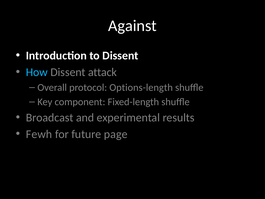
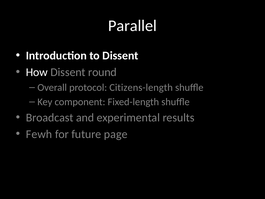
Against: Against -> Parallel (132, 26)
How colour: light blue -> white (37, 72)
attack: attack -> round (102, 72)
Options-length: Options-length -> Citizens-length (141, 87)
